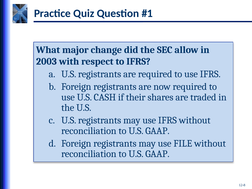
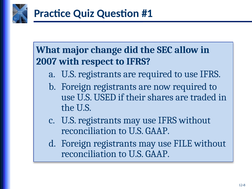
2003: 2003 -> 2007 (46, 62)
CASH: CASH -> USED (105, 97)
